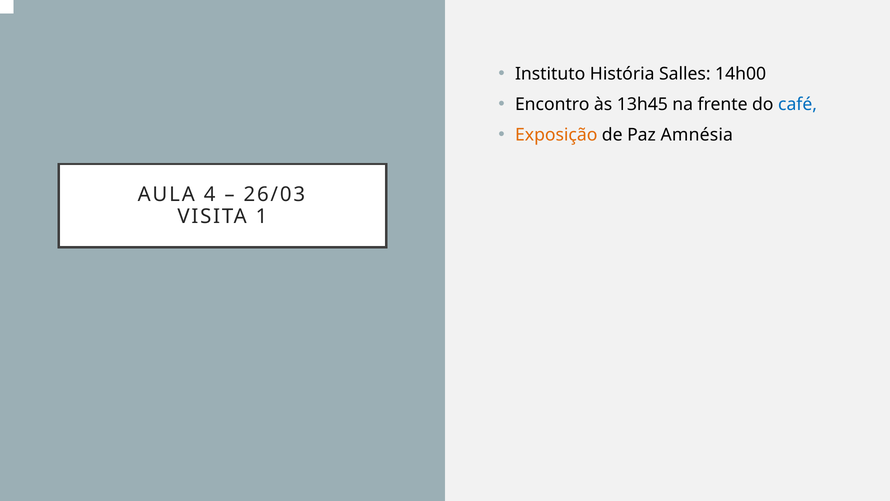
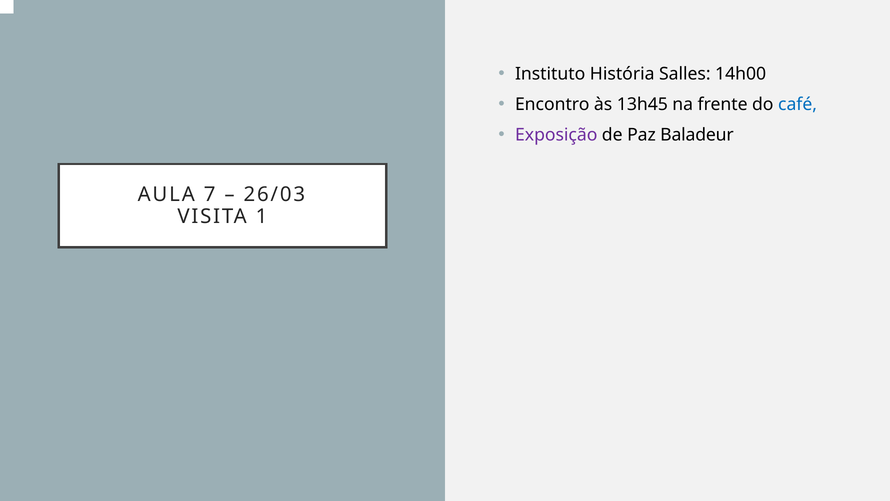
Exposição colour: orange -> purple (556, 135)
Amnésia: Amnésia -> Baladeur (697, 135)
4: 4 -> 7 (210, 194)
